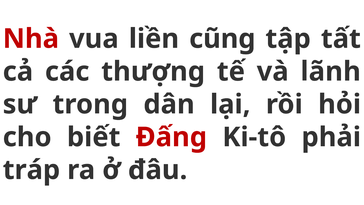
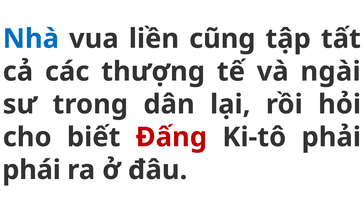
Nhà colour: red -> blue (31, 39)
lãnh: lãnh -> ngài (331, 72)
tráp: tráp -> phái (32, 170)
